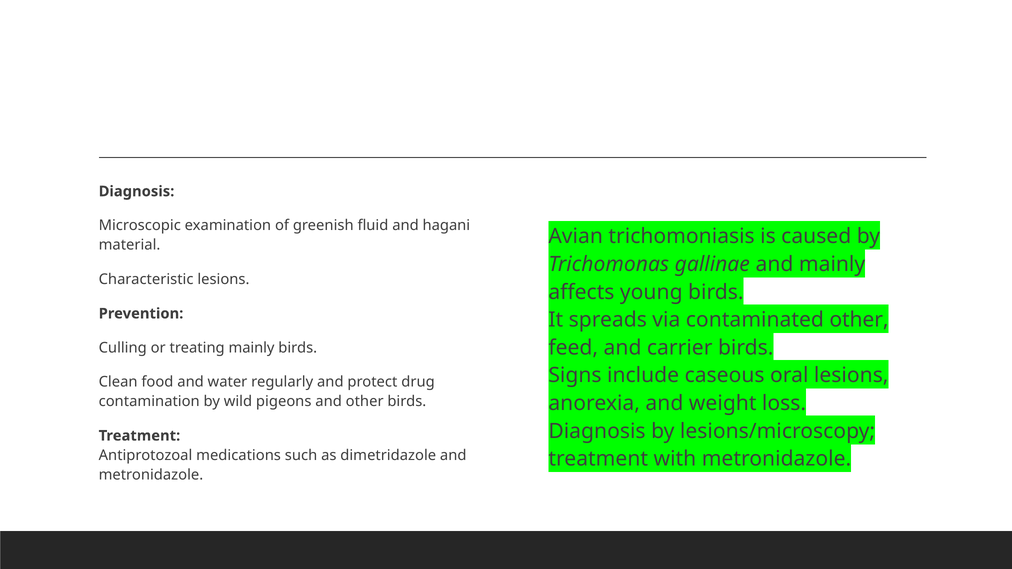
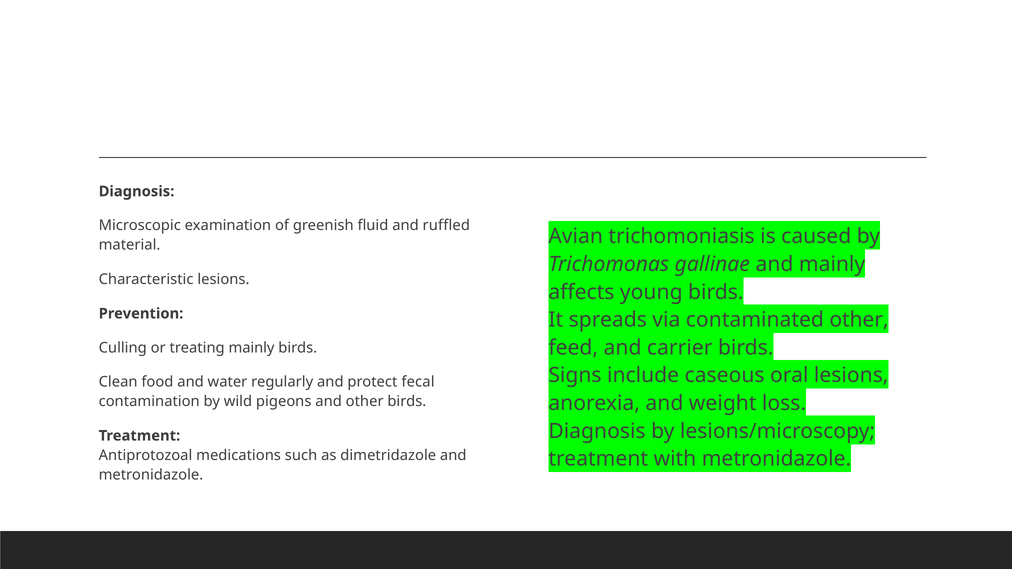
hagani: hagani -> ruffled (446, 226)
drug: drug -> fecal (418, 382)
